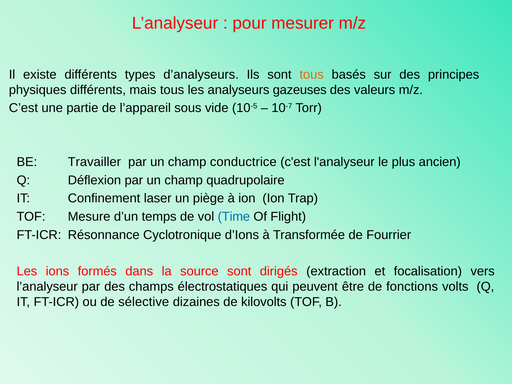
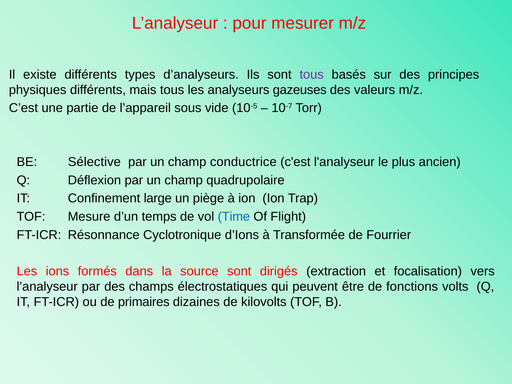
tous colour: orange -> purple (312, 74)
Travailler: Travailler -> Sélective (94, 162)
laser: laser -> large (158, 198)
sélective: sélective -> primaires (144, 302)
